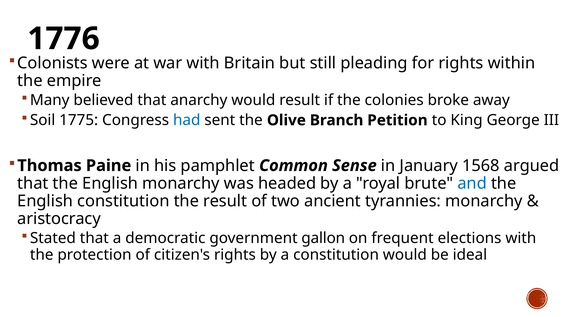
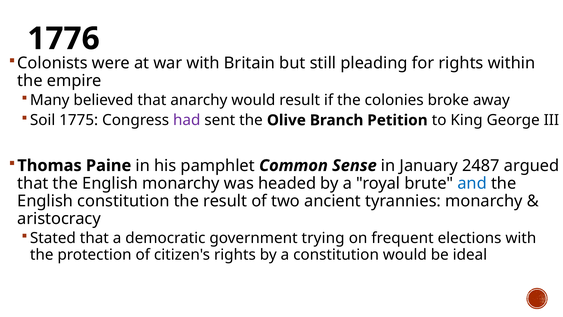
had colour: blue -> purple (187, 120)
1568: 1568 -> 2487 (481, 165)
gallon: gallon -> trying (323, 238)
